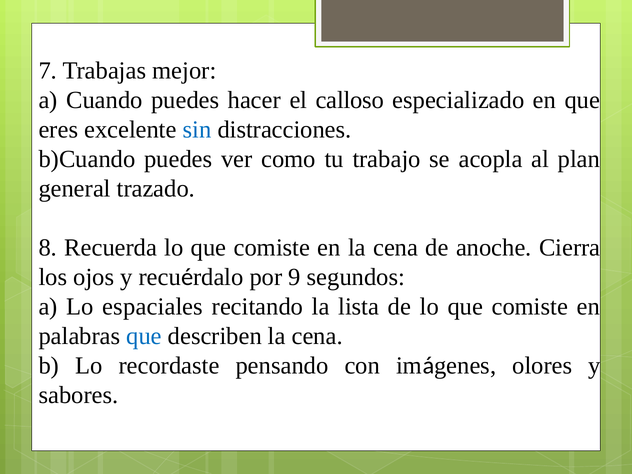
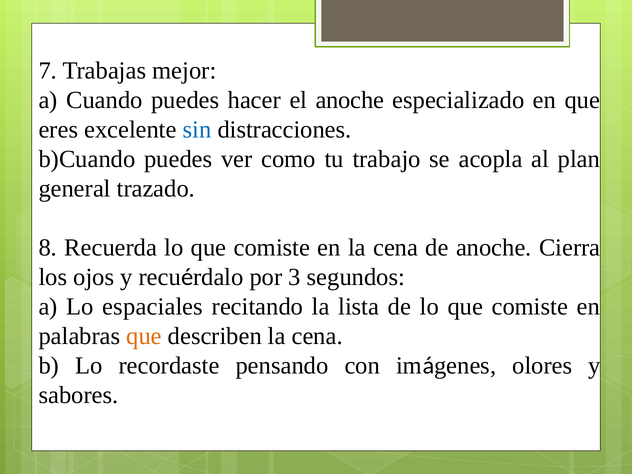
el calloso: calloso -> anoche (350, 100)
9: 9 -> 3 (295, 277)
que colour: blue -> orange (144, 336)
